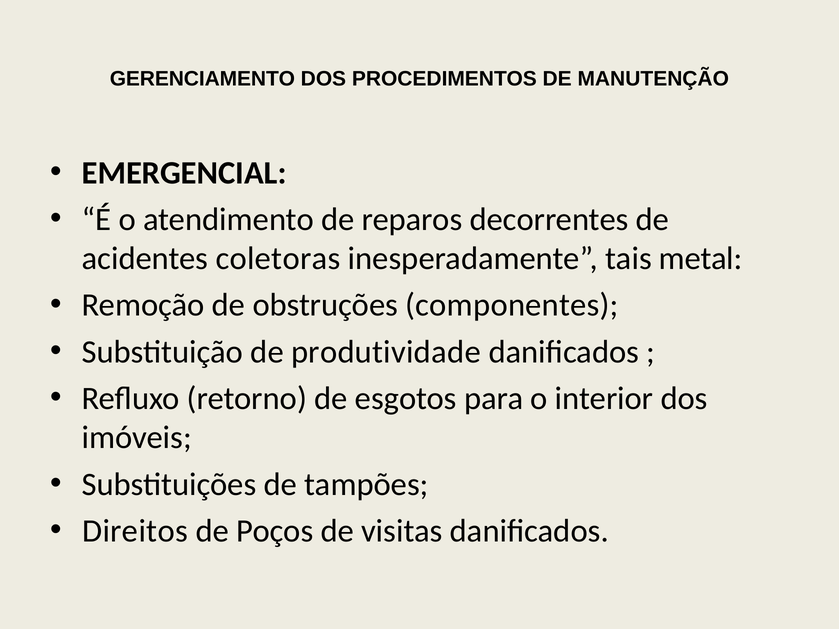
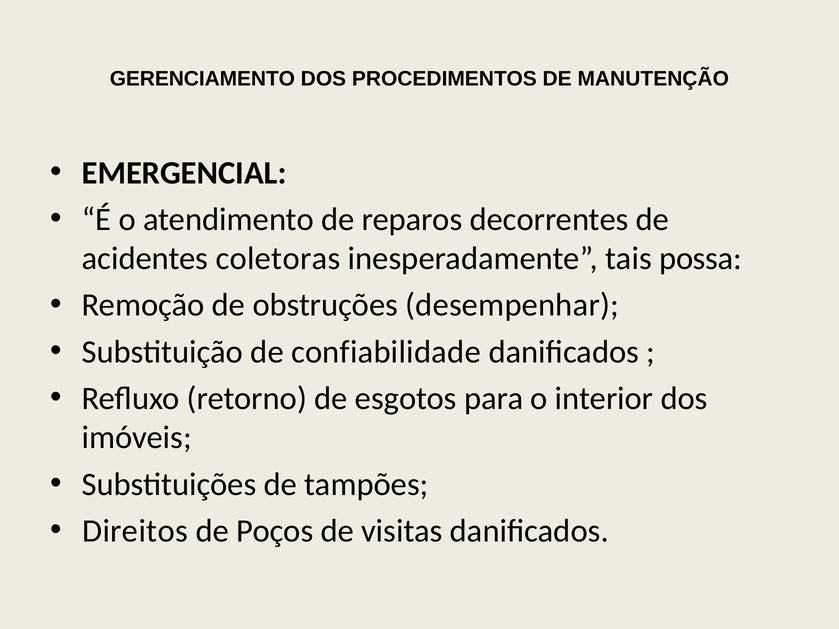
metal: metal -> possa (701, 259)
componentes: componentes -> desempenhar (512, 305)
produtividade: produtividade -> confiabilidade (386, 352)
